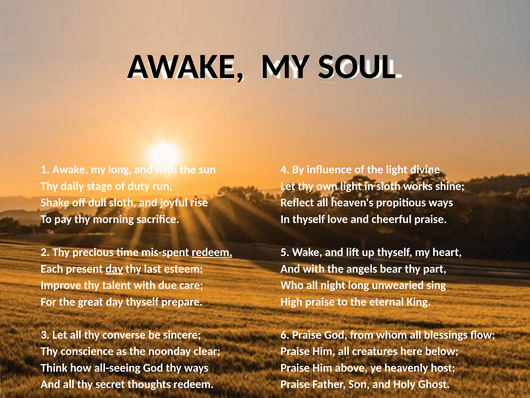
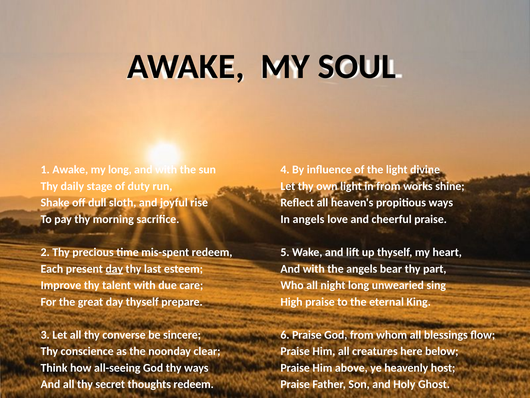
in sloth: sloth -> from (388, 186)
In thyself: thyself -> angels (309, 219)
redeem underline: present -> none (212, 252)
